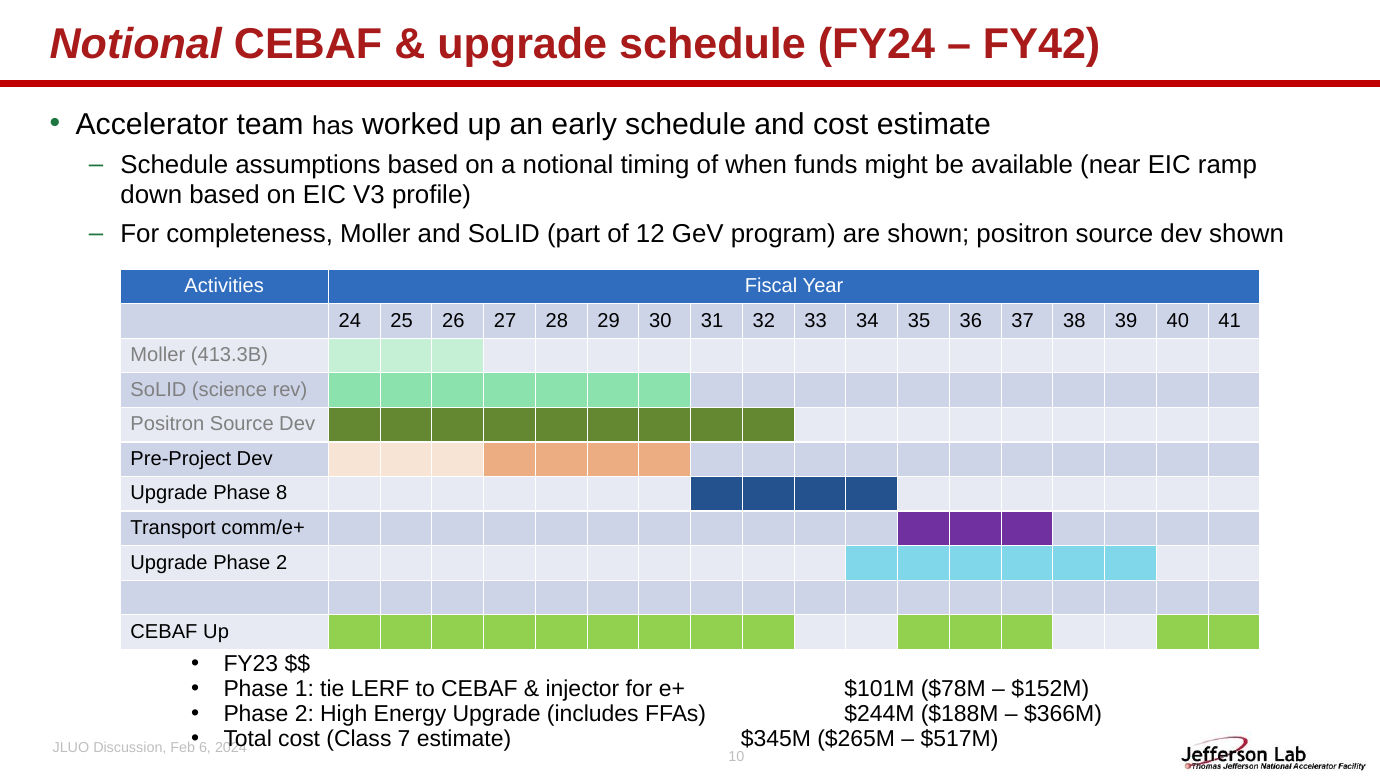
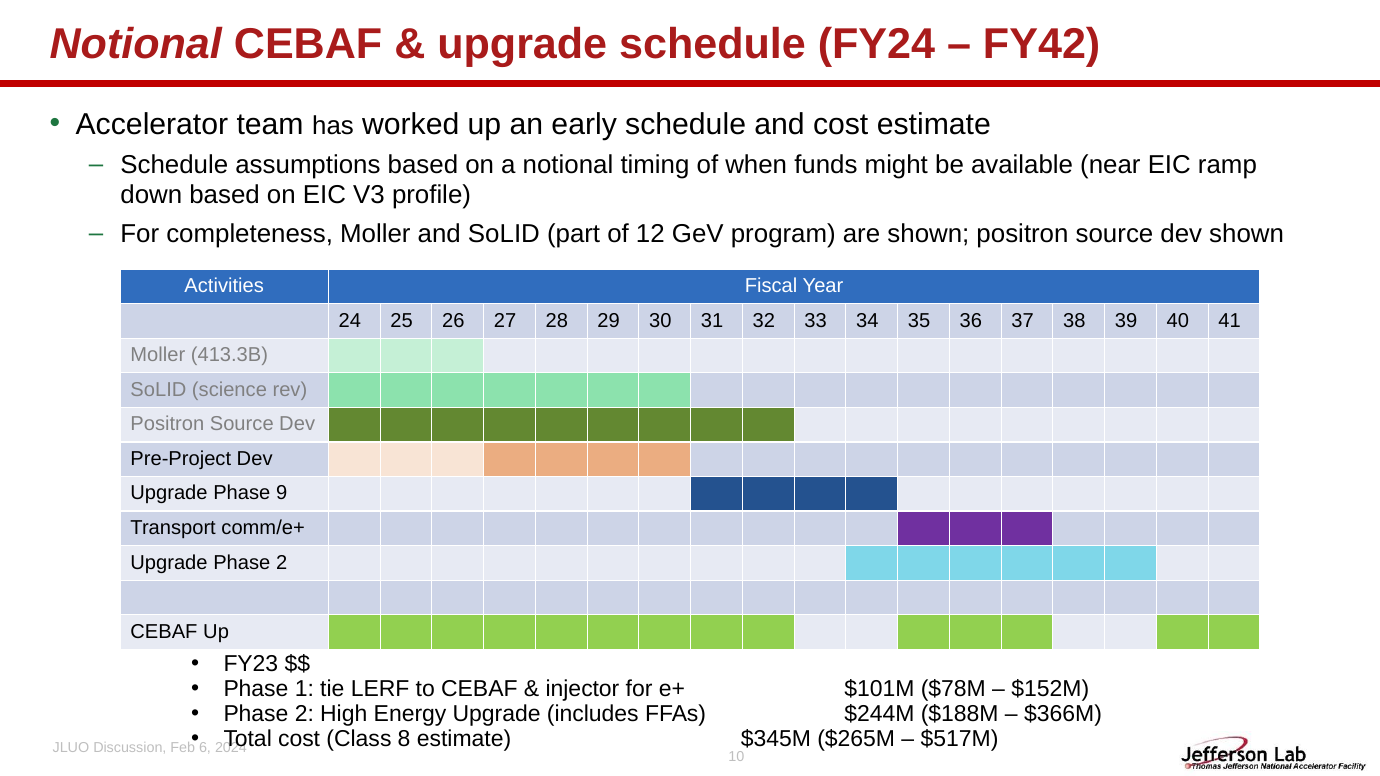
8: 8 -> 9 (282, 493)
7: 7 -> 8 (404, 739)
